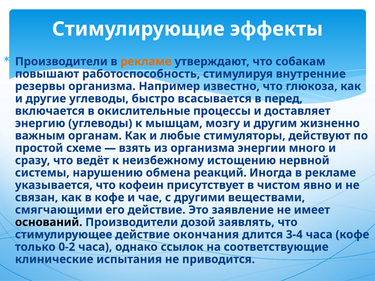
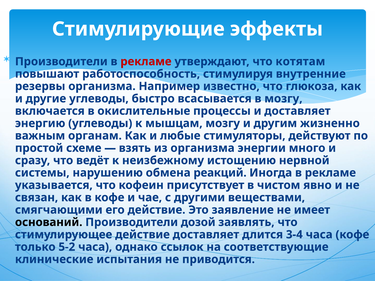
рекламе colour: orange -> red (146, 62)
собакам: собакам -> котятам (300, 62)
в перед: перед -> мозгу (283, 99)
действие окончания: окончания -> доставляет (206, 235)
0-2: 0-2 -> 5-2 (67, 247)
